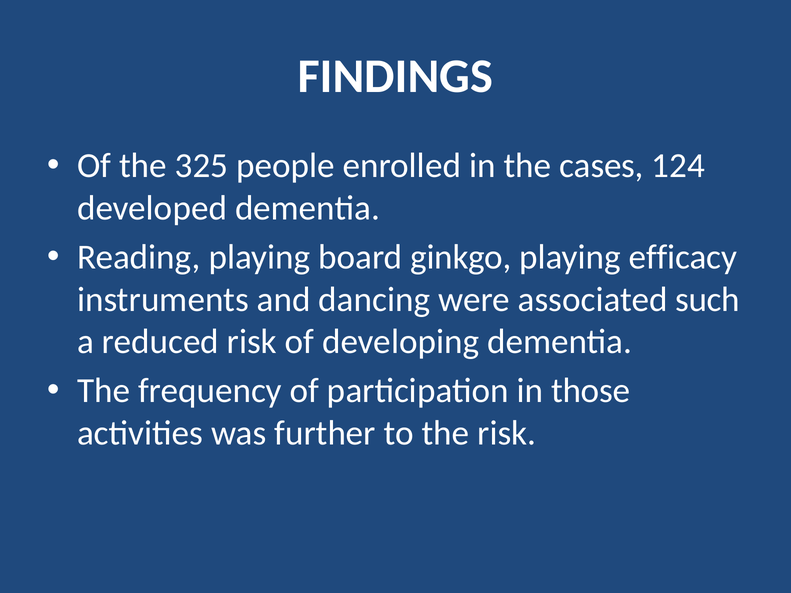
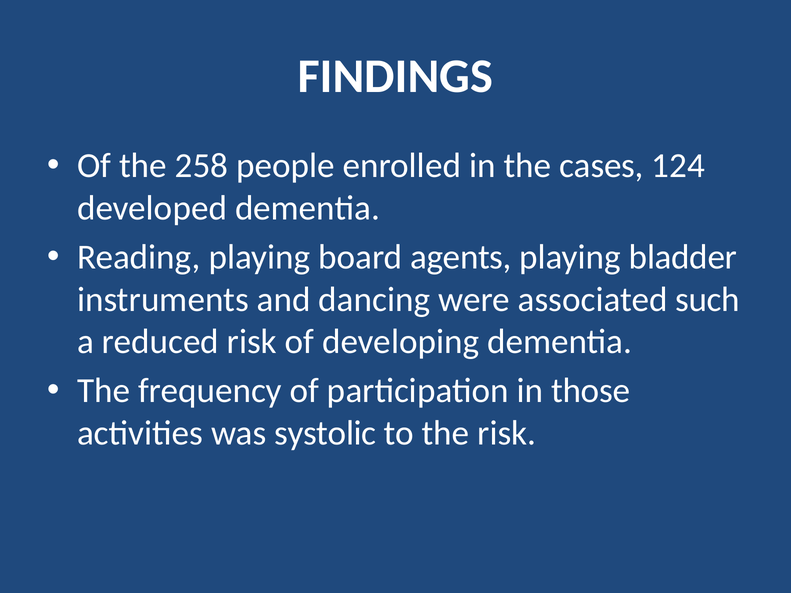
325: 325 -> 258 (201, 166)
ginkgo: ginkgo -> agents (461, 257)
efficacy: efficacy -> bladder (683, 257)
further: further -> systolic (325, 433)
